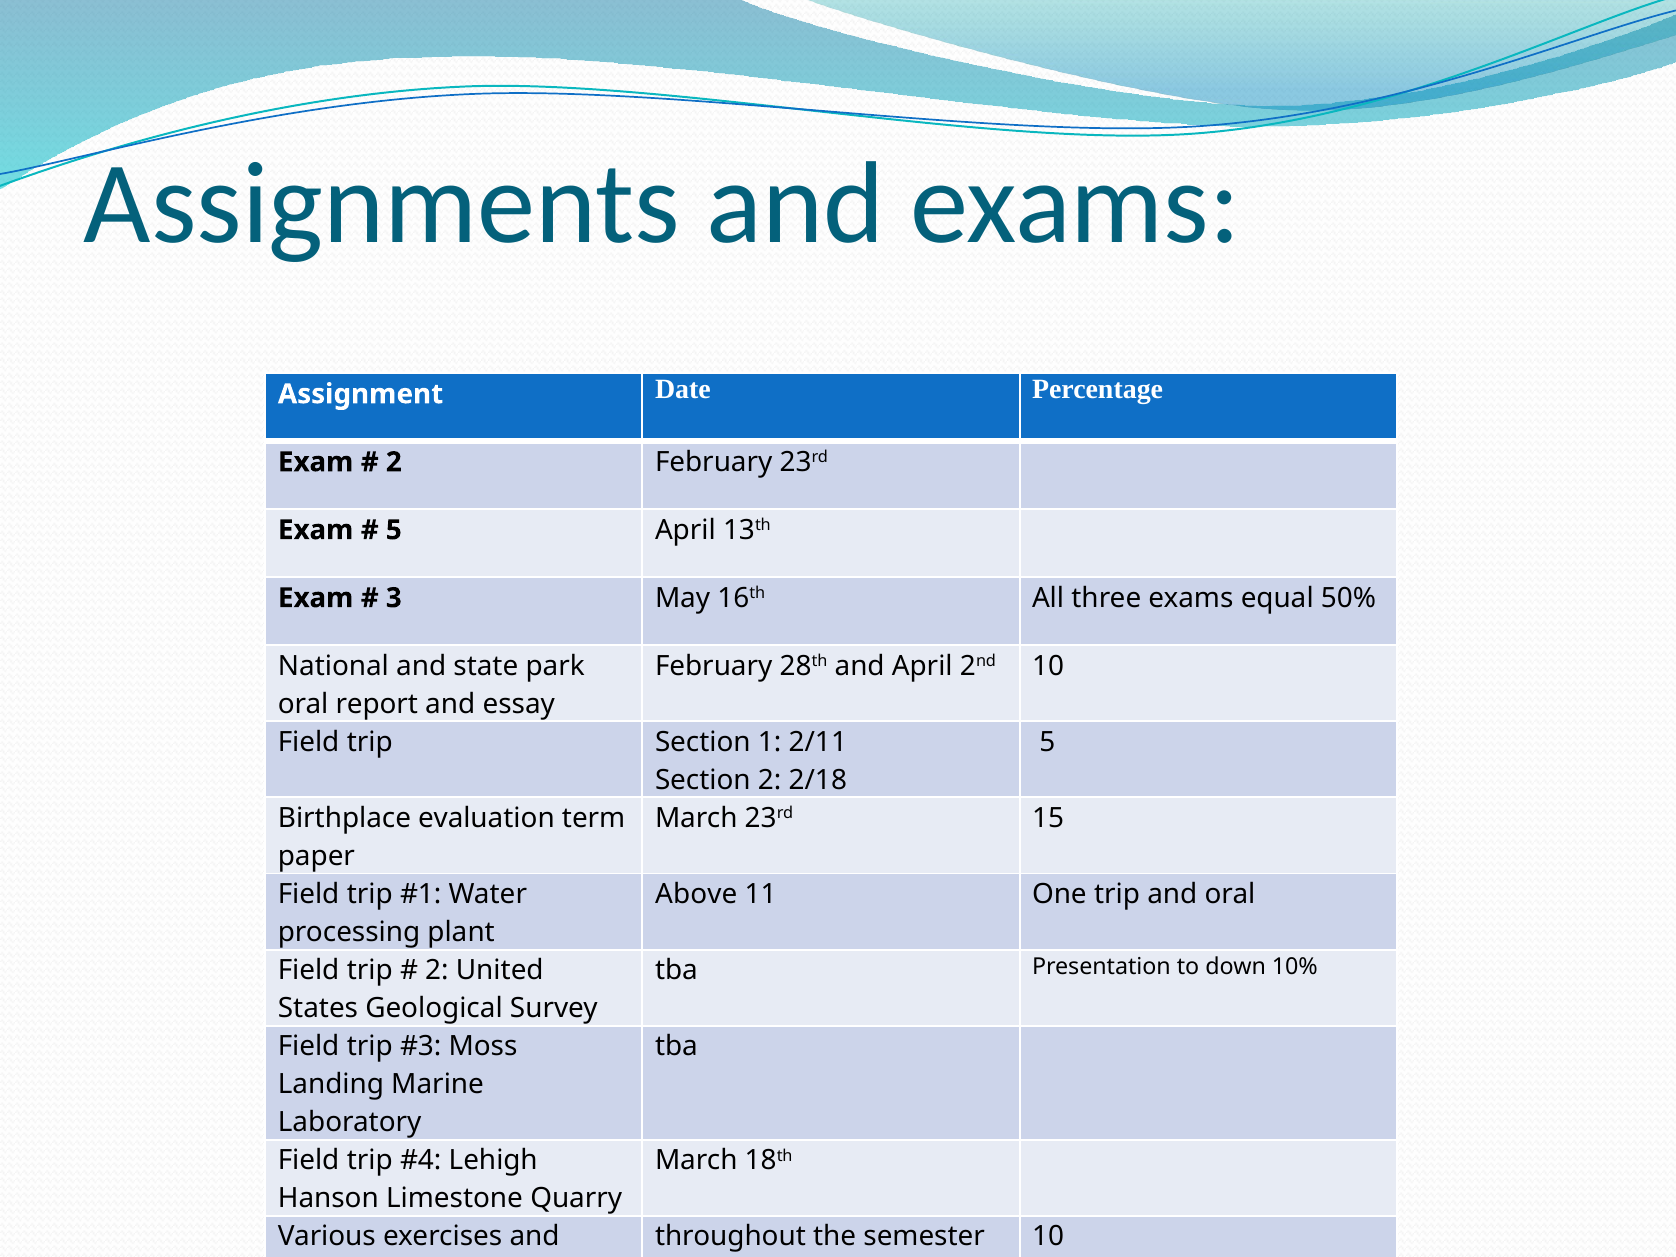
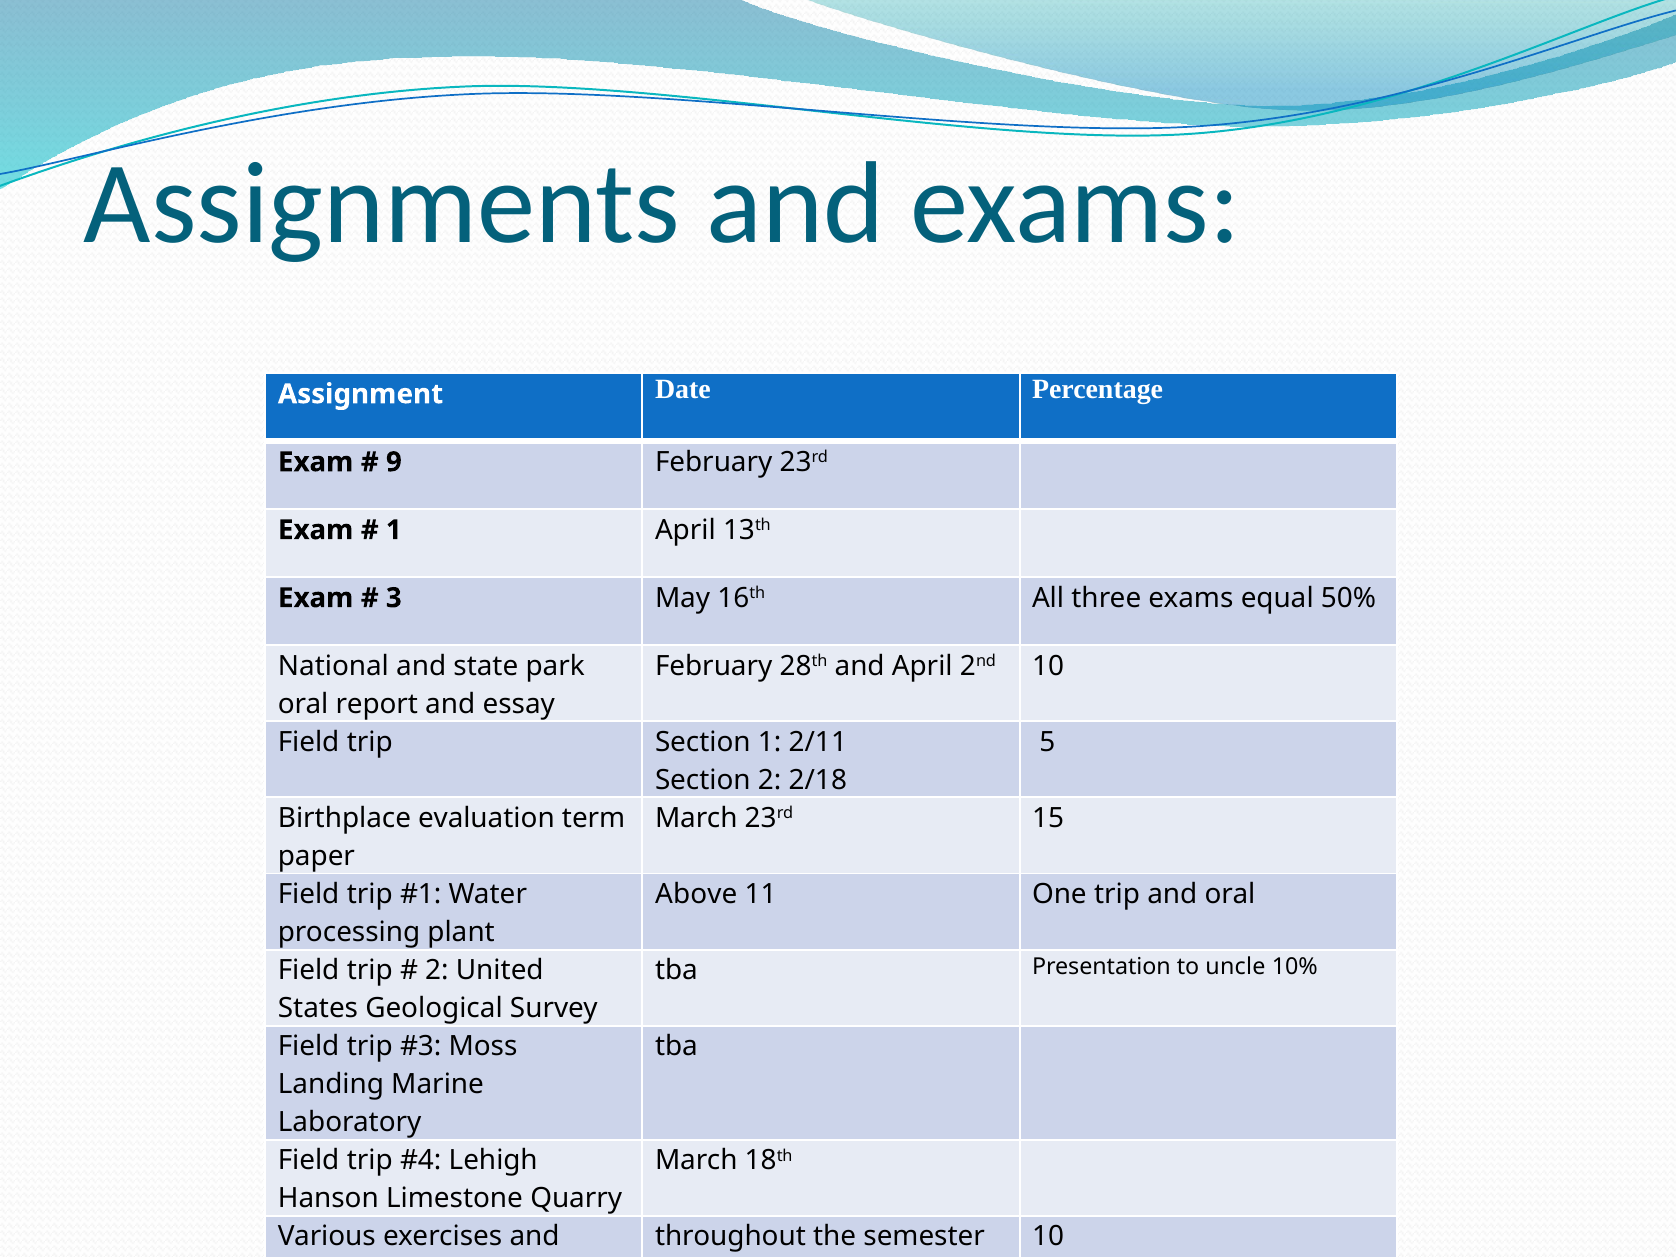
2: 2 -> 9 (394, 462)
5: 5 -> 1 (394, 530)
down: down -> uncle (1235, 967)
